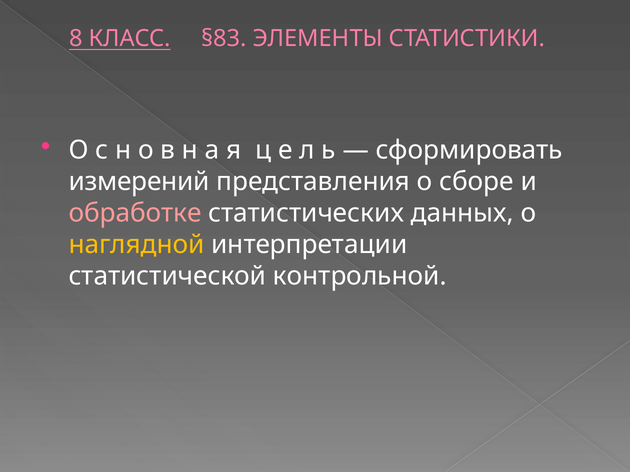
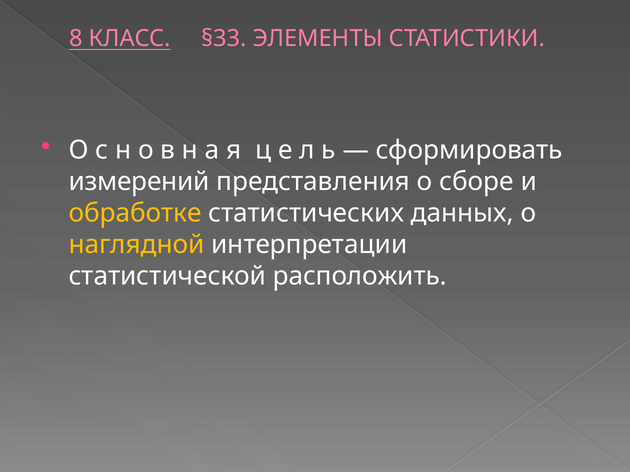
§83: §83 -> §33 (224, 39)
обработке colour: pink -> yellow (135, 213)
контрольной: контрольной -> расположить (360, 276)
